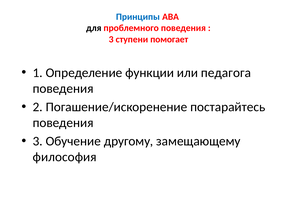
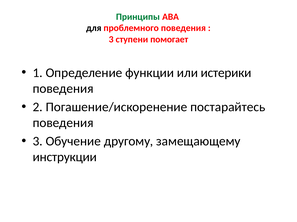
Принципы colour: blue -> green (138, 17)
педагога: педагога -> истерики (226, 73)
философия: философия -> инструкции (65, 157)
